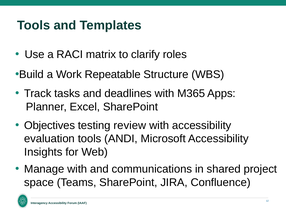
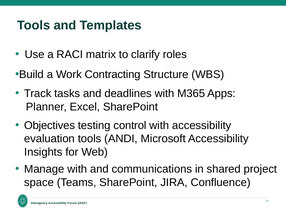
Repeatable: Repeatable -> Contracting (113, 75)
review: review -> control (130, 126)
